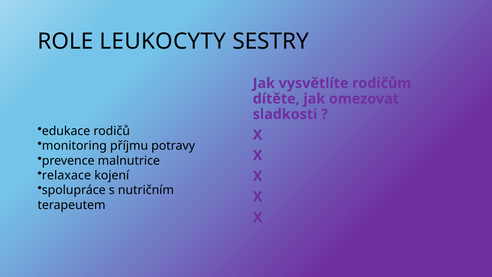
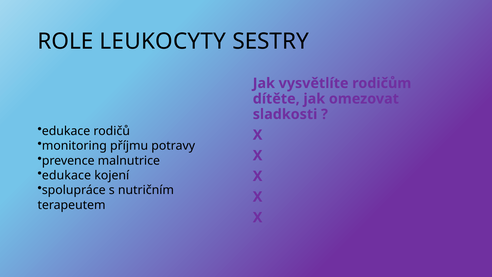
relaxace: relaxace -> edukace (66, 175)
